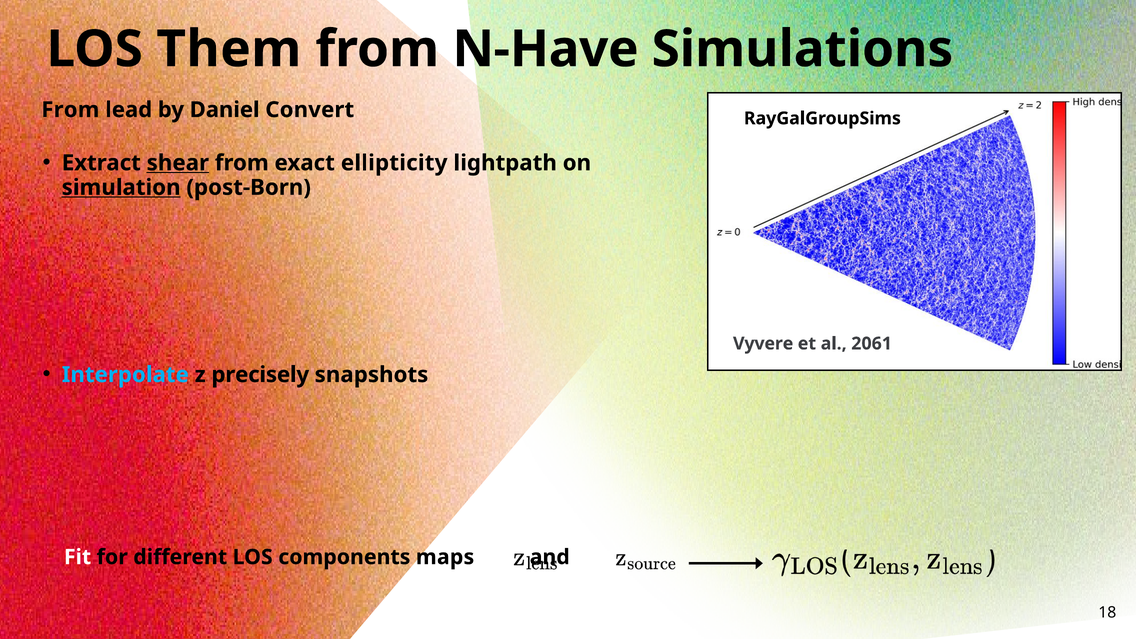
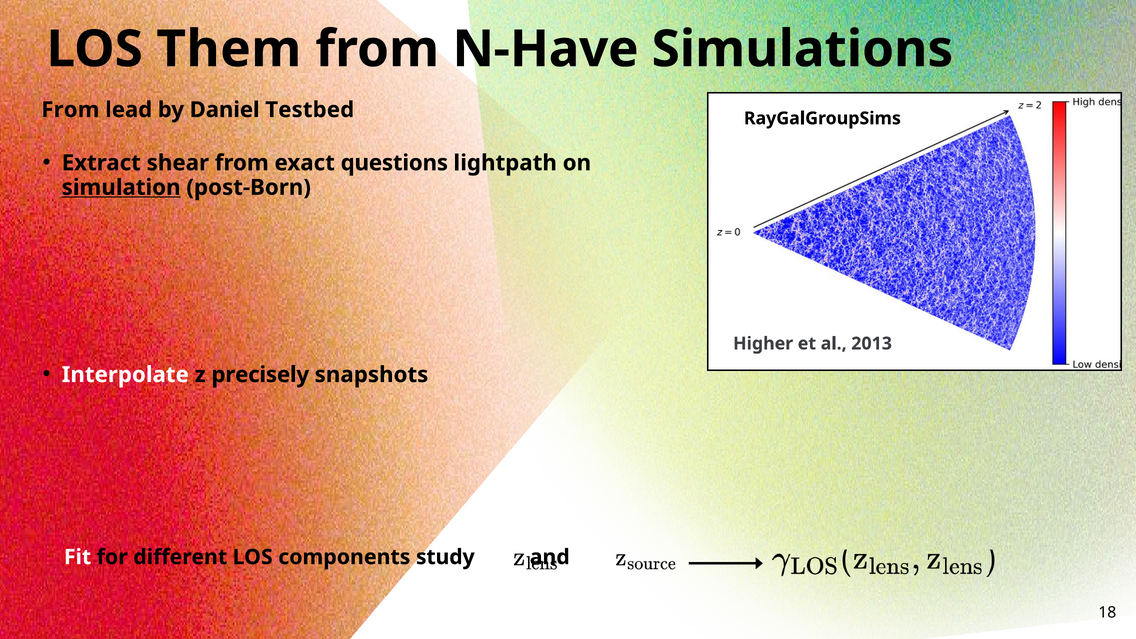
Convert: Convert -> Testbed (310, 110)
shear underline: present -> none (178, 163)
ellipticity: ellipticity -> questions (394, 163)
Vyvere: Vyvere -> Higher (763, 344)
2061: 2061 -> 2013 (872, 344)
Interpolate colour: light blue -> white (125, 375)
maps: maps -> study (445, 557)
